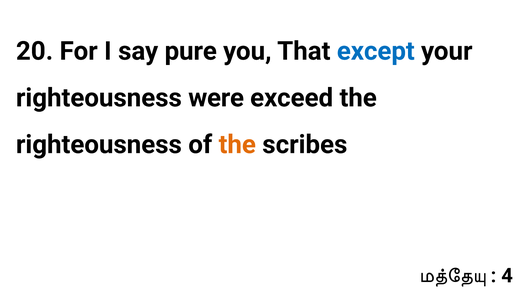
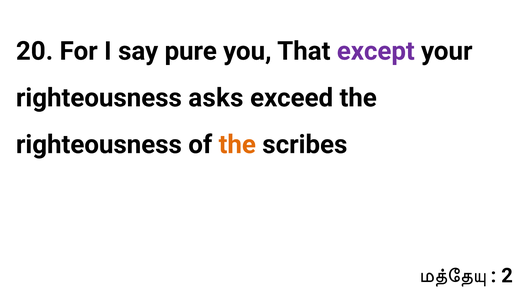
except colour: blue -> purple (376, 51)
were: were -> asks (216, 98)
4: 4 -> 2 (507, 275)
